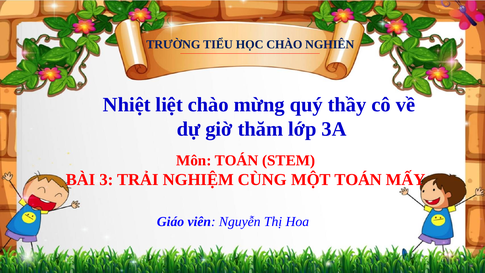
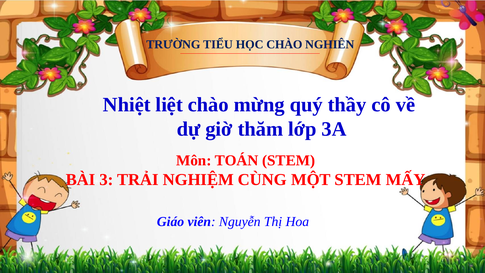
MỘT TOÁN: TOÁN -> STEM (358, 179)
